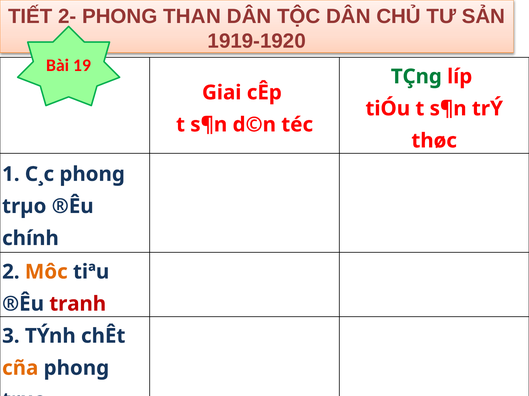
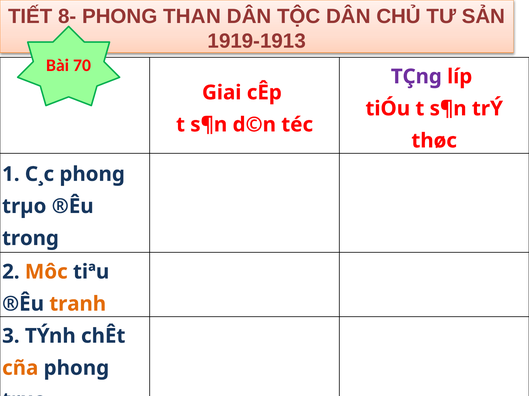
2-: 2- -> 8- (67, 16)
1919-1920: 1919-1920 -> 1919-1913 (257, 41)
19: 19 -> 70 (82, 65)
TÇng colour: green -> purple (416, 77)
chính: chính -> trong (30, 239)
tranh colour: red -> orange (78, 304)
